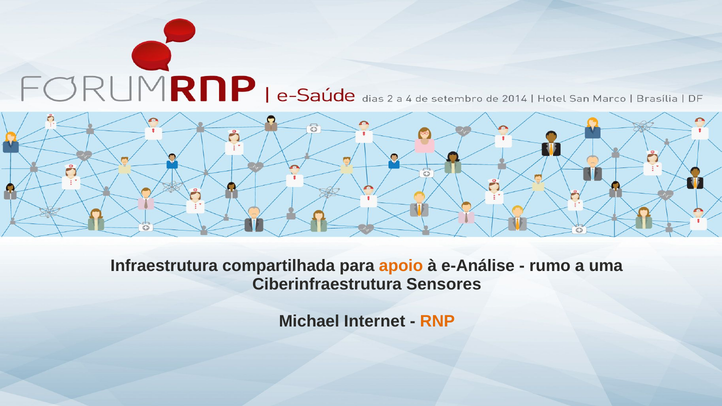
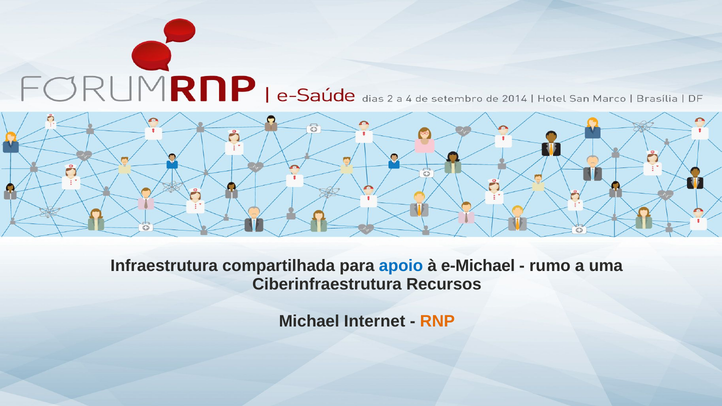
apoio colour: orange -> blue (401, 266)
e-Análise: e-Análise -> e-Michael (478, 266)
Sensores: Sensores -> Recursos (444, 284)
